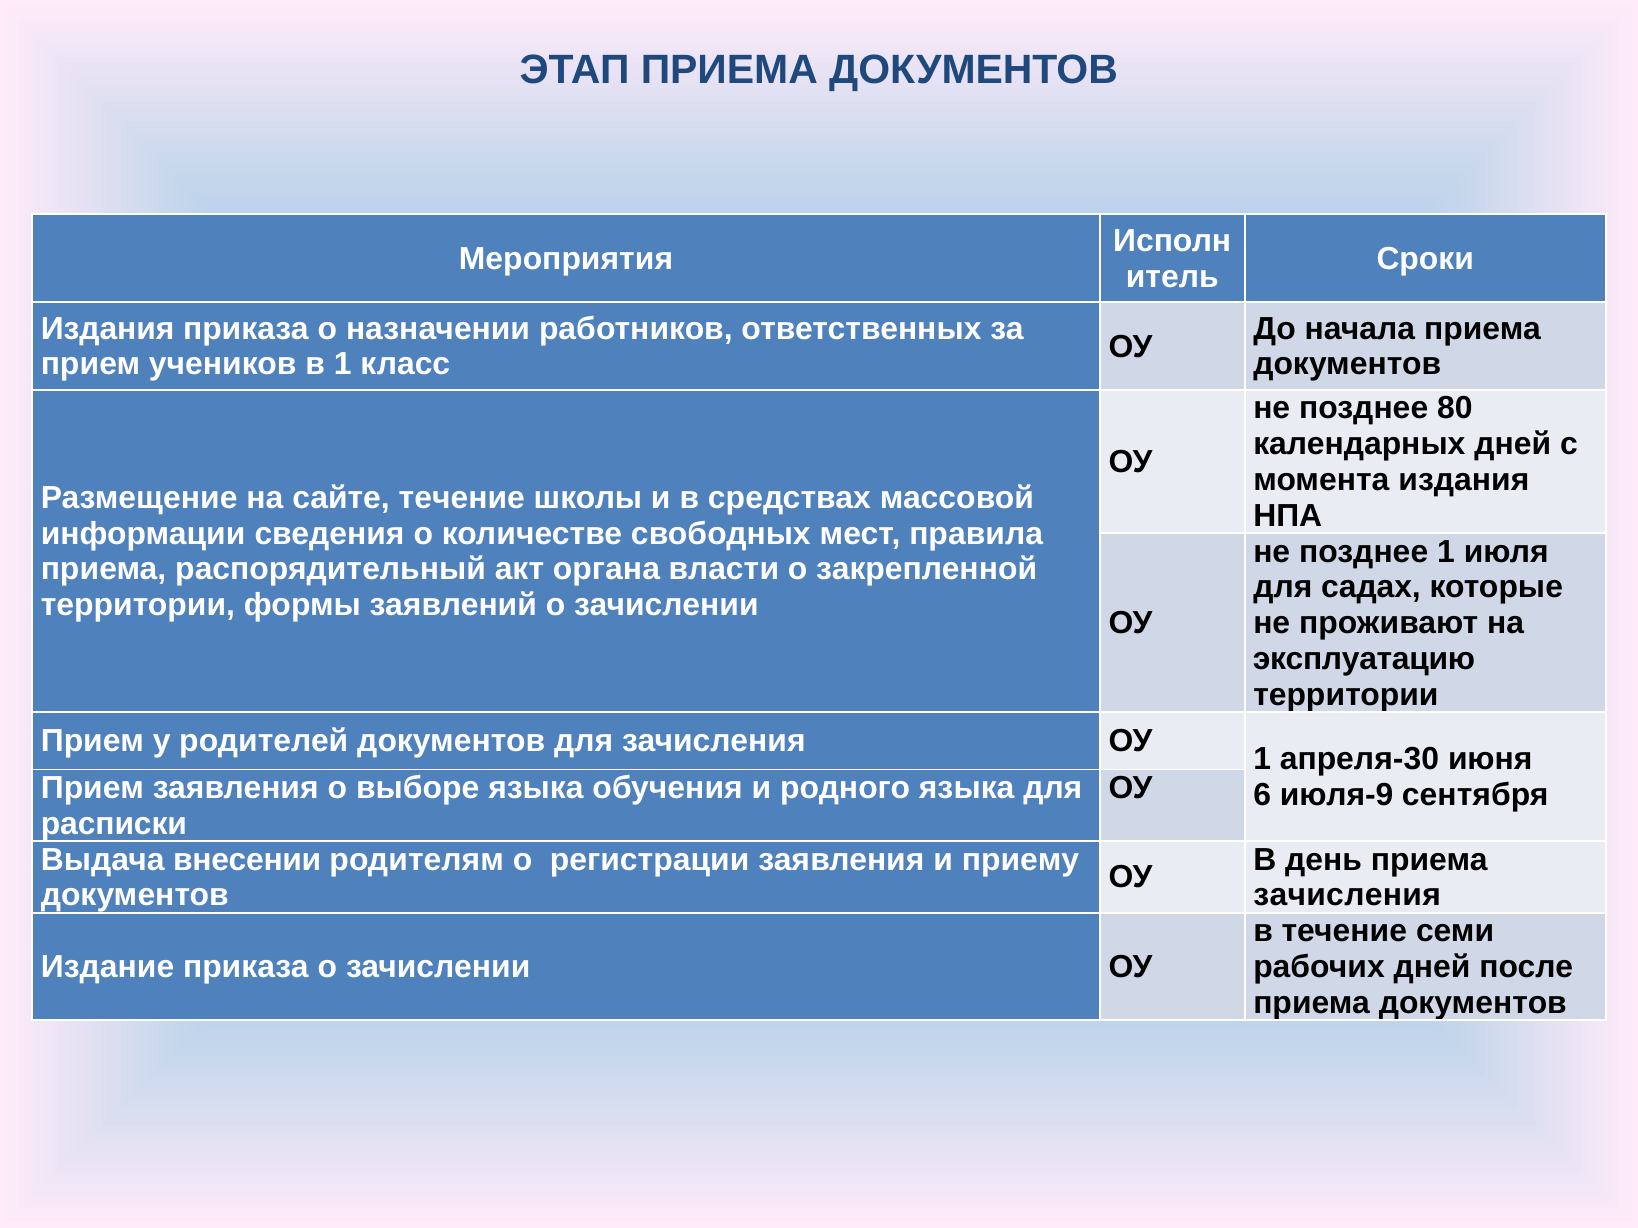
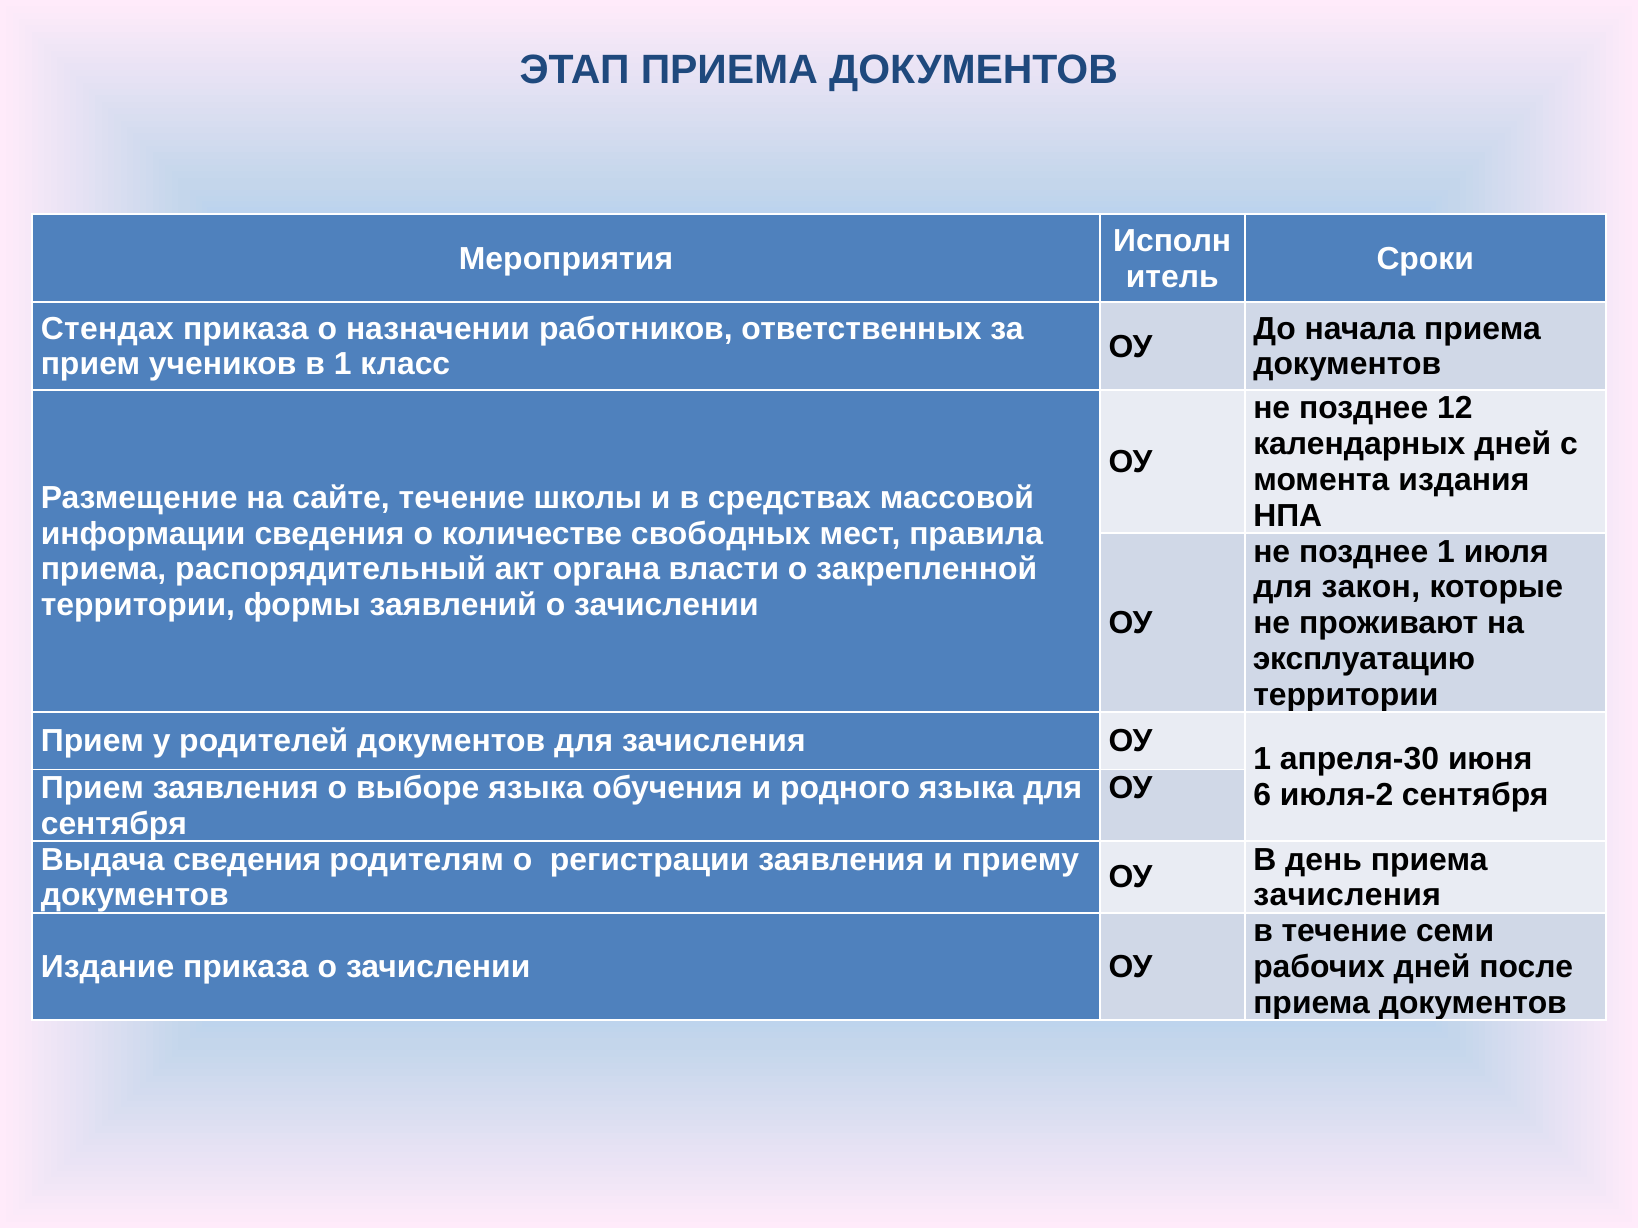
Издания: Издания -> Стендах (107, 329)
80: 80 -> 12 (1455, 409)
садах: садах -> закон (1371, 588)
июля-9: июля-9 -> июля-2 (1337, 795)
расписки: расписки -> сентября (114, 824)
Выдача внесении: внесении -> сведения (247, 860)
